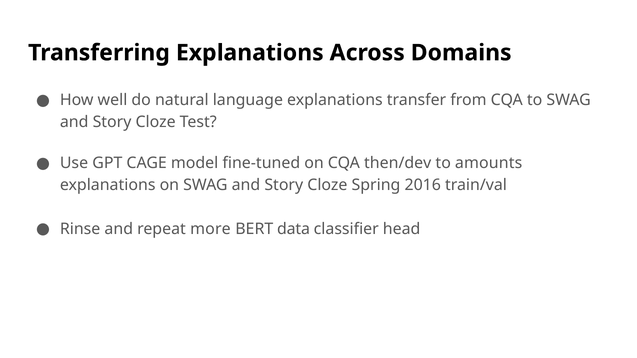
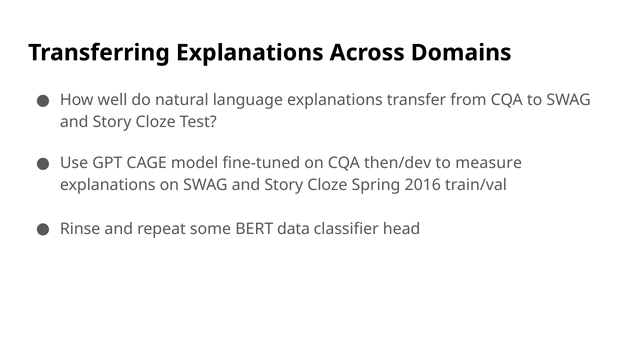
amounts: amounts -> measure (489, 163)
more: more -> some (211, 229)
